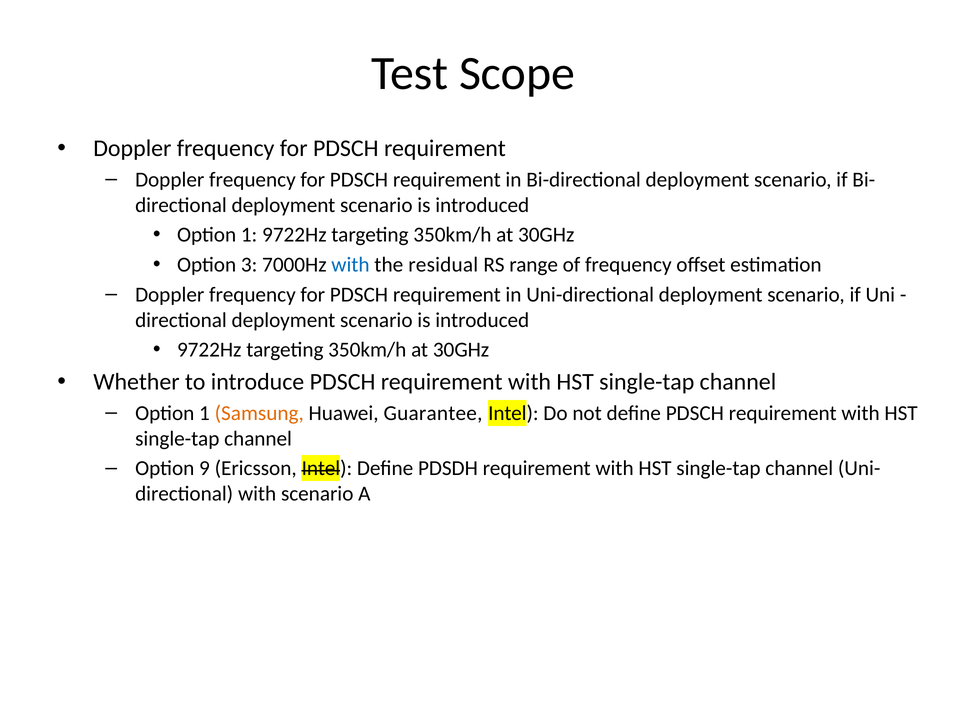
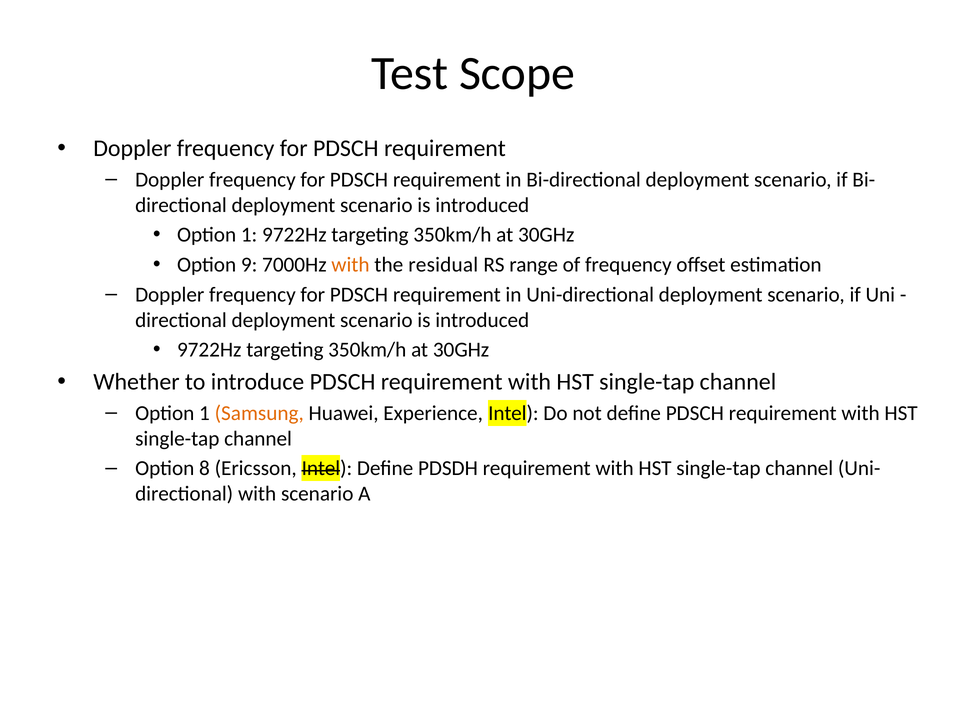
3: 3 -> 9 (249, 265)
with colour: blue -> orange (350, 265)
Guarantee: Guarantee -> Experience (433, 413)
9: 9 -> 8 (204, 468)
